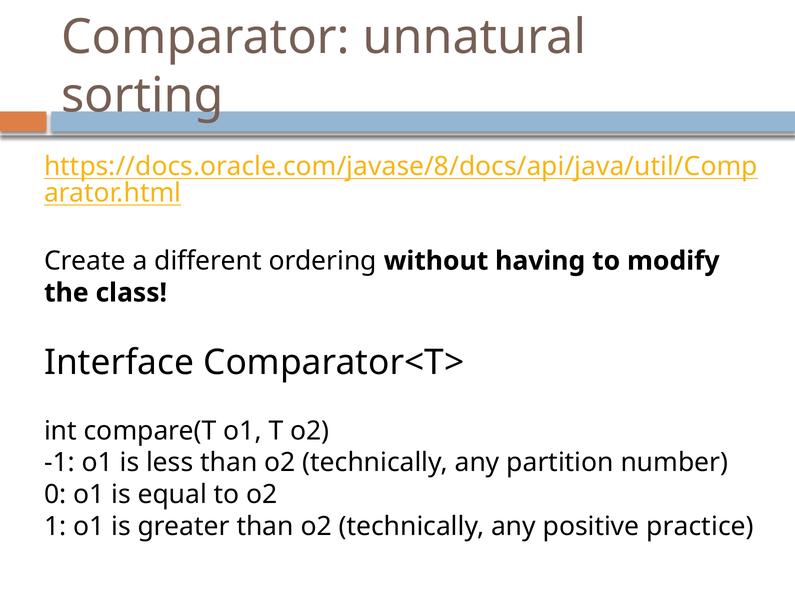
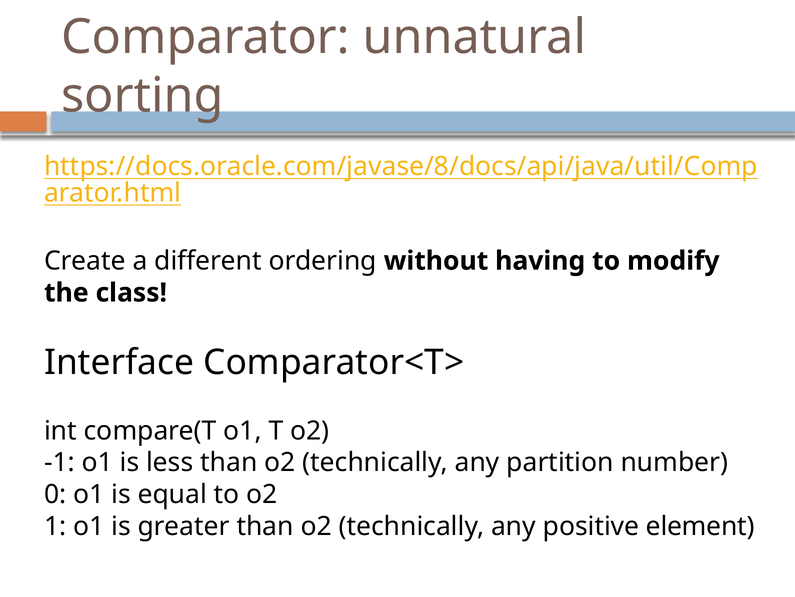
practice: practice -> element (700, 526)
